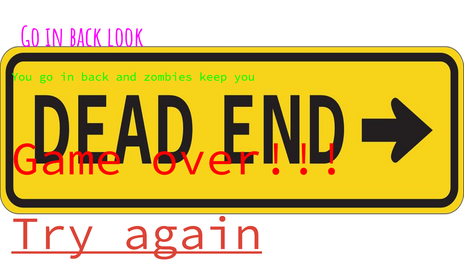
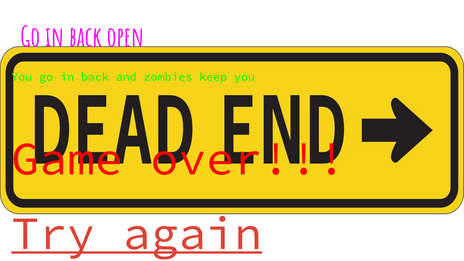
look: look -> open (125, 38)
